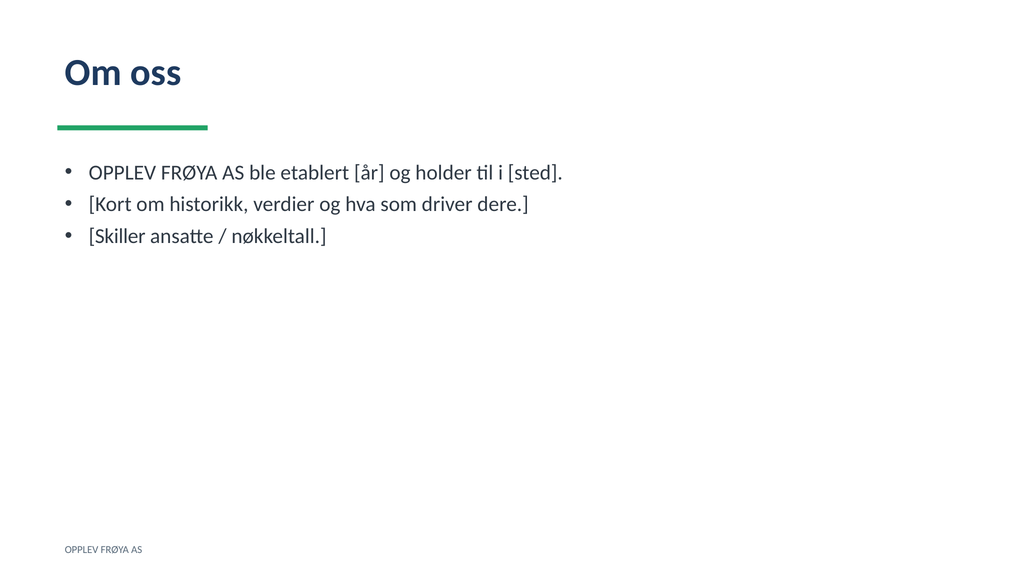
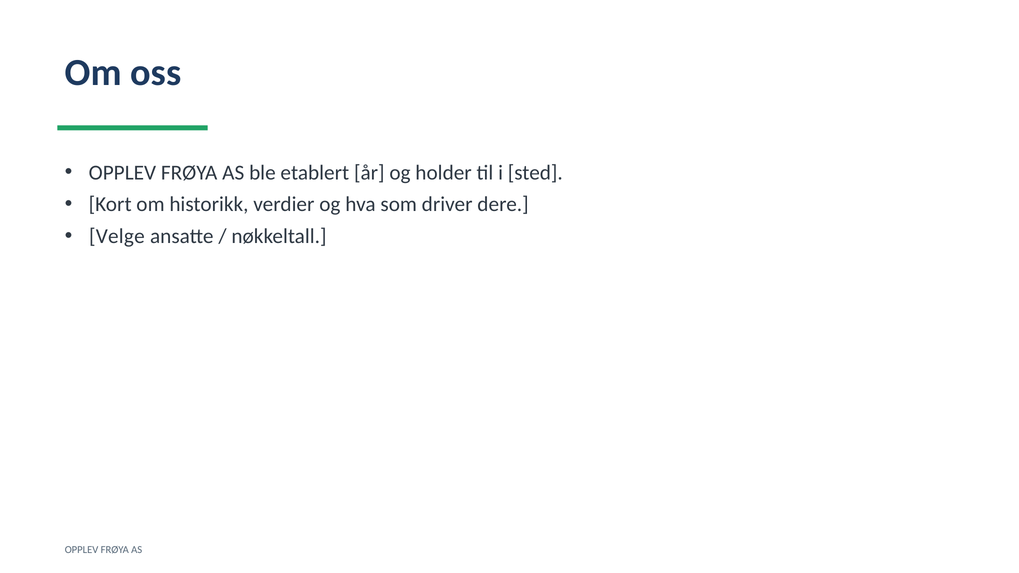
Skiller: Skiller -> Velge (117, 236)
